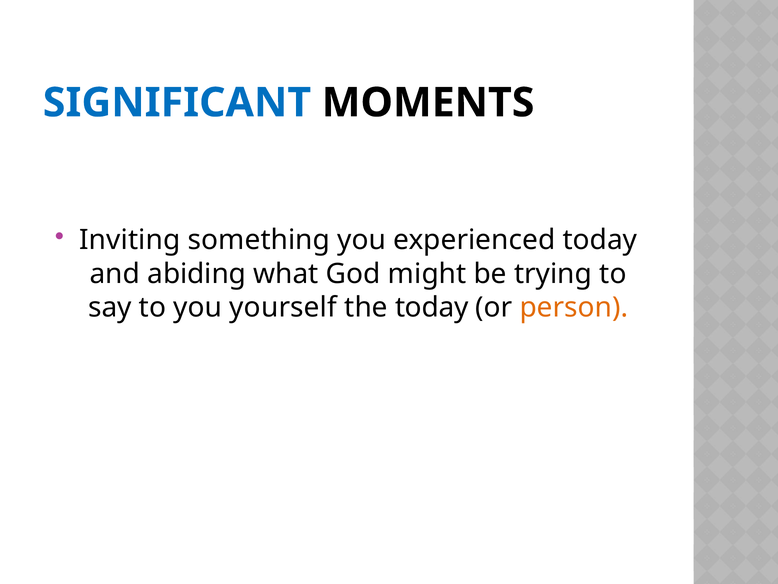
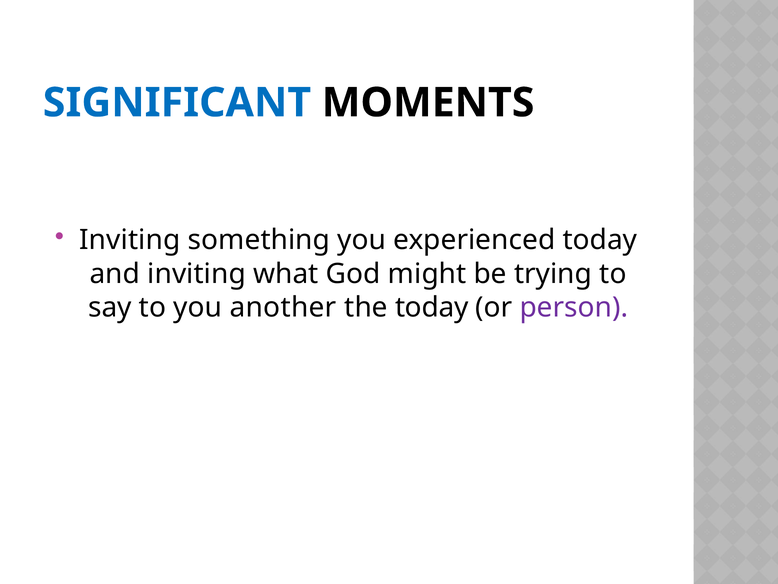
and abiding: abiding -> inviting (197, 274)
yourself: yourself -> another (283, 307)
person colour: orange -> purple (574, 307)
